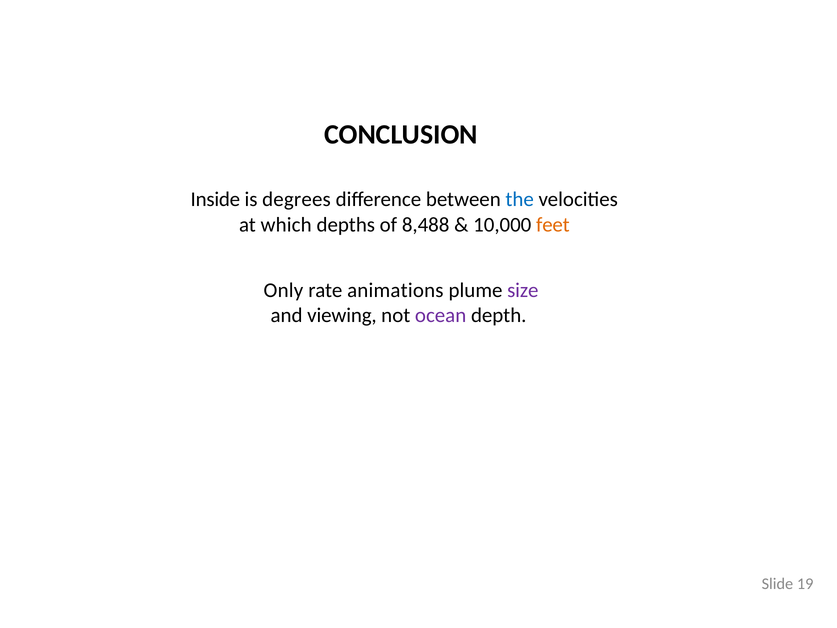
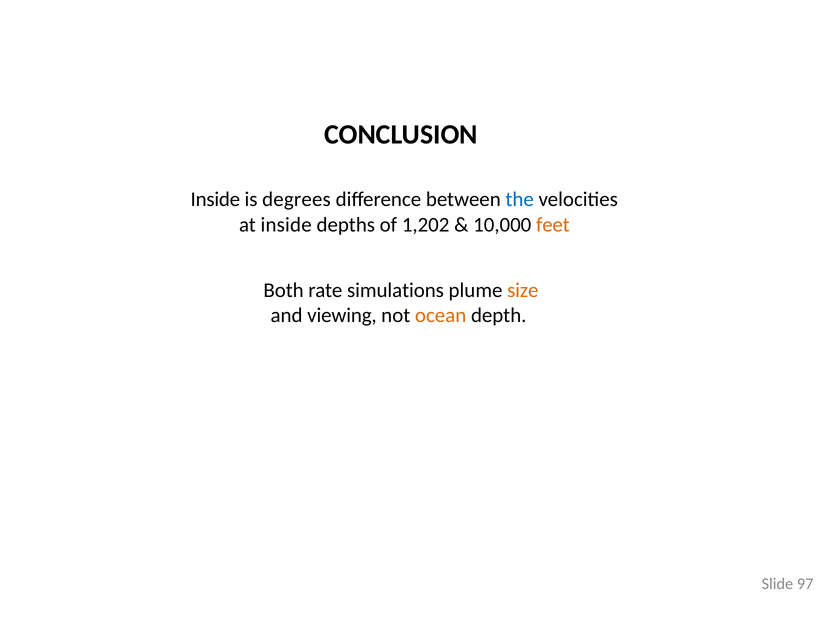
at which: which -> inside (286, 225)
8,488: 8,488 -> 1,202 (426, 225)
Only: Only -> Both (284, 290)
animations: animations -> simulations (395, 290)
size colour: purple -> orange (523, 290)
ocean colour: purple -> orange (441, 315)
19: 19 -> 97 (805, 584)
